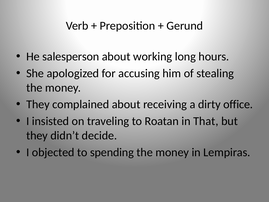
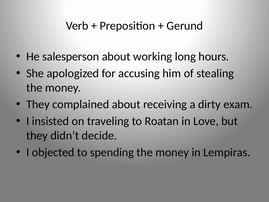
office: office -> exam (238, 104)
That: That -> Love (206, 121)
